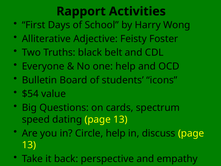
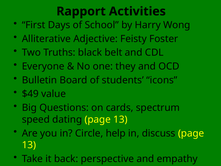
one help: help -> they (126, 66)
$54: $54 -> $49 (30, 94)
